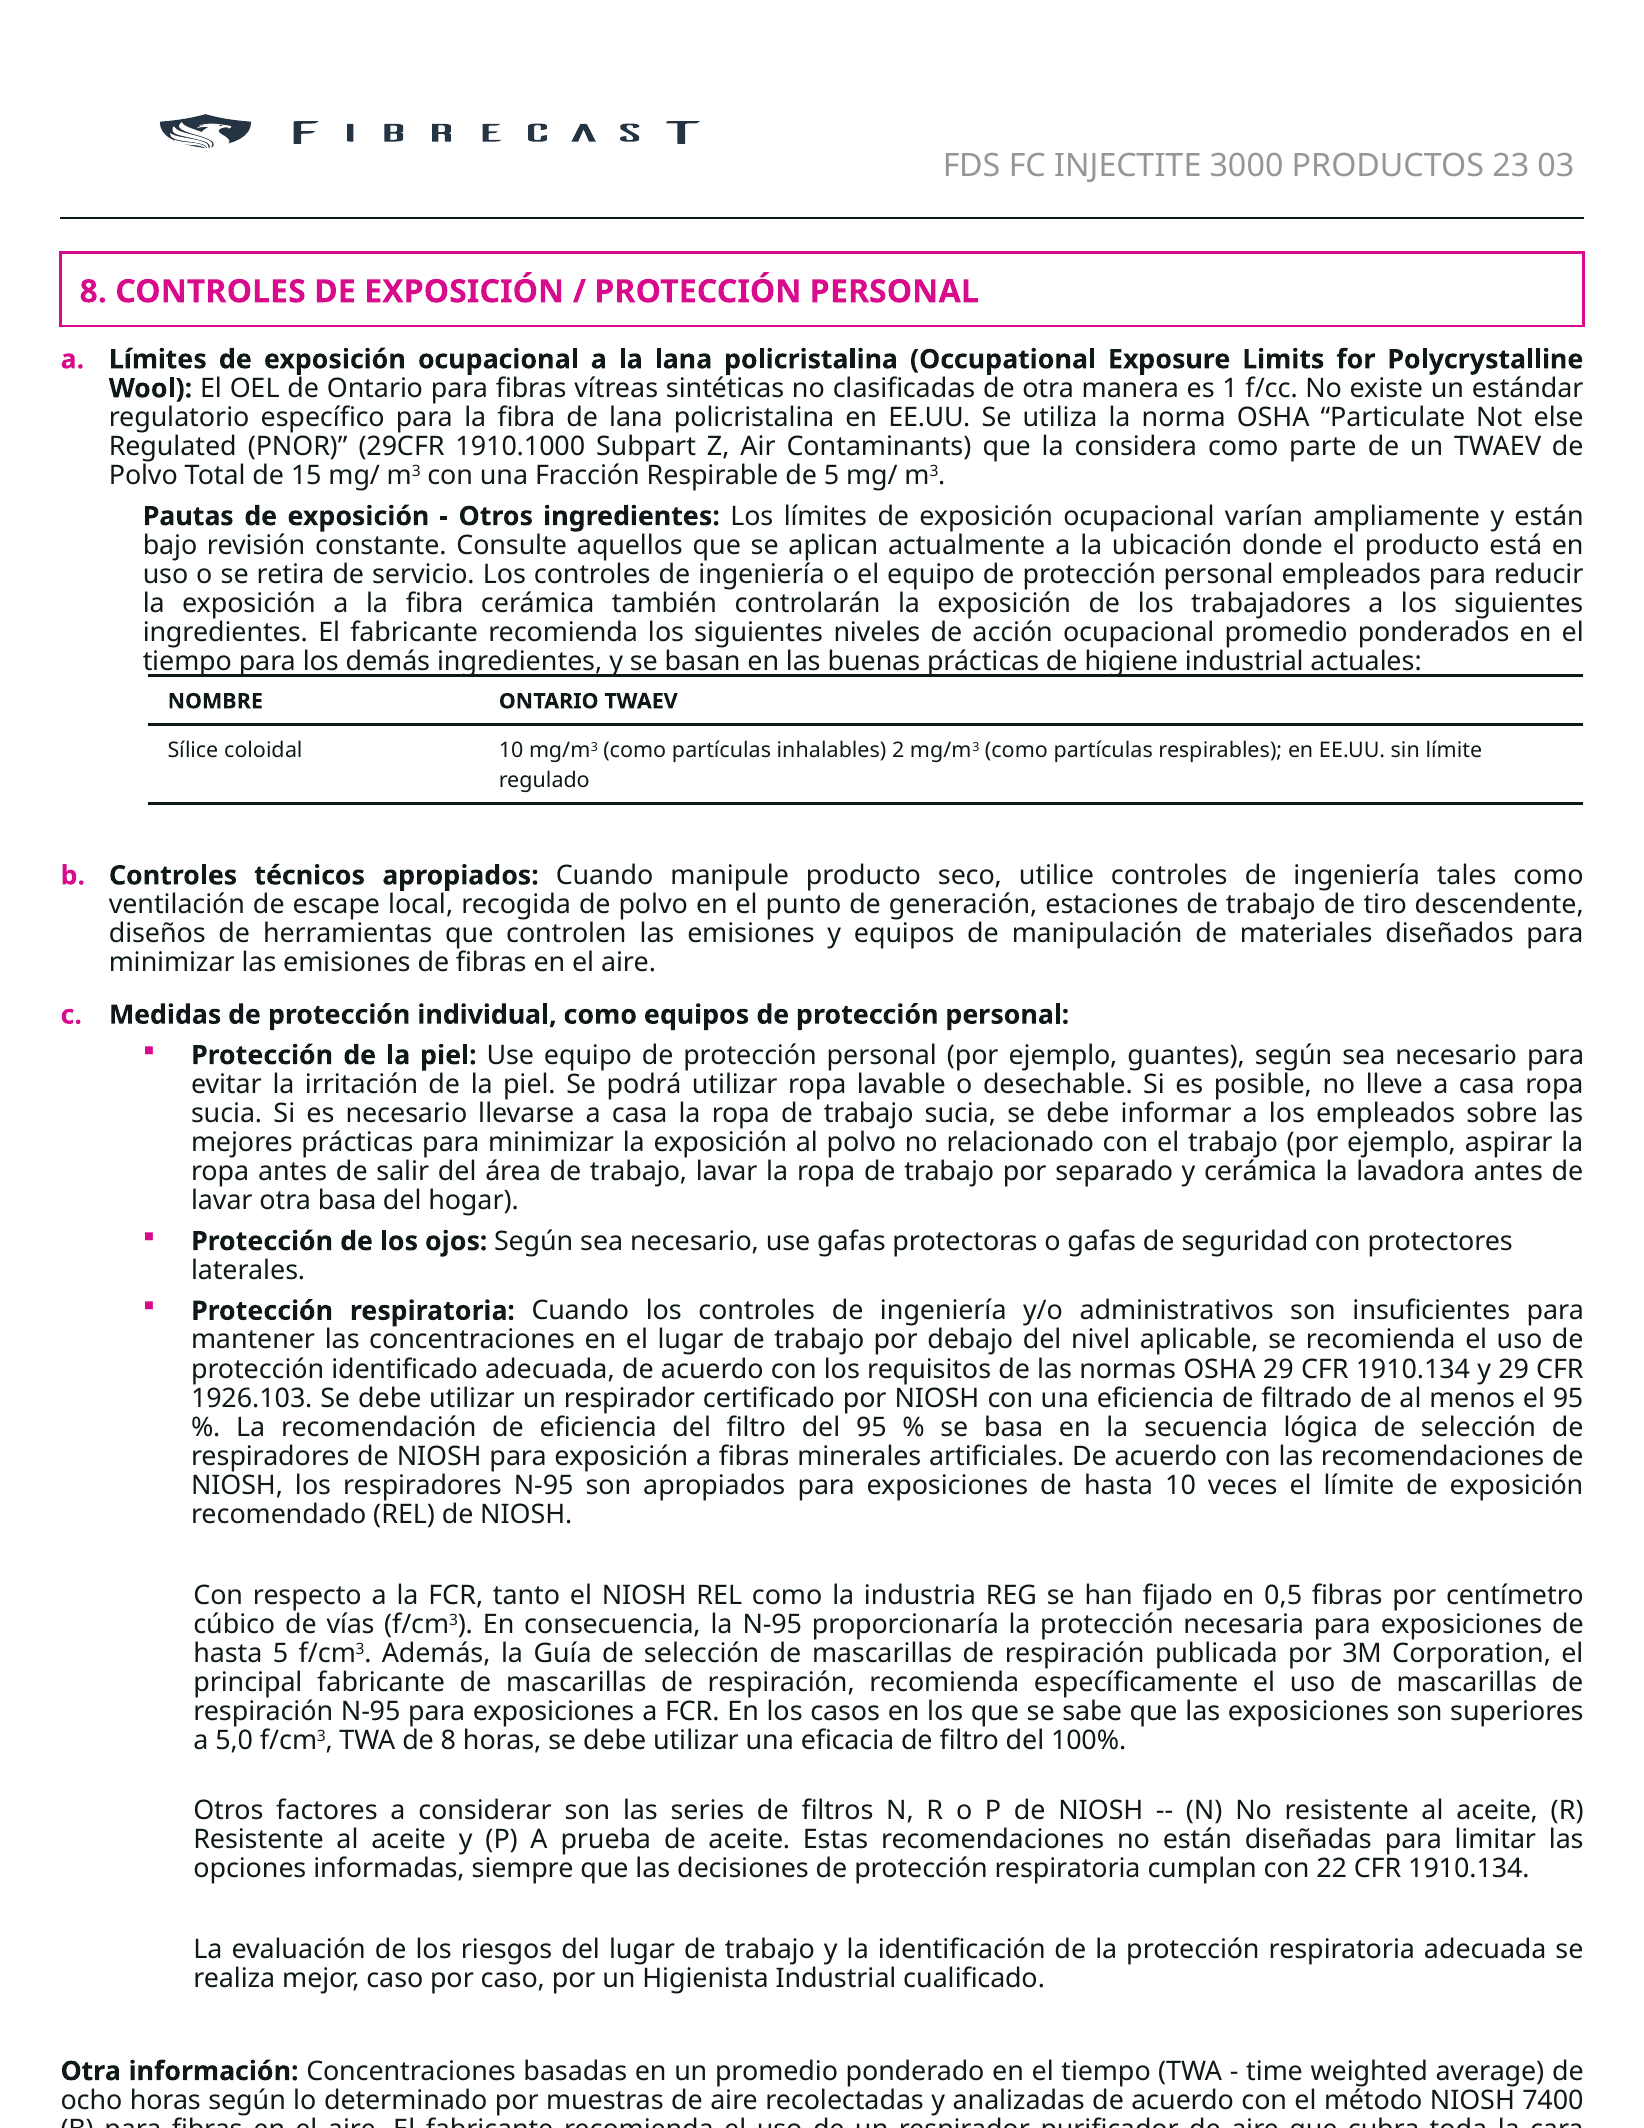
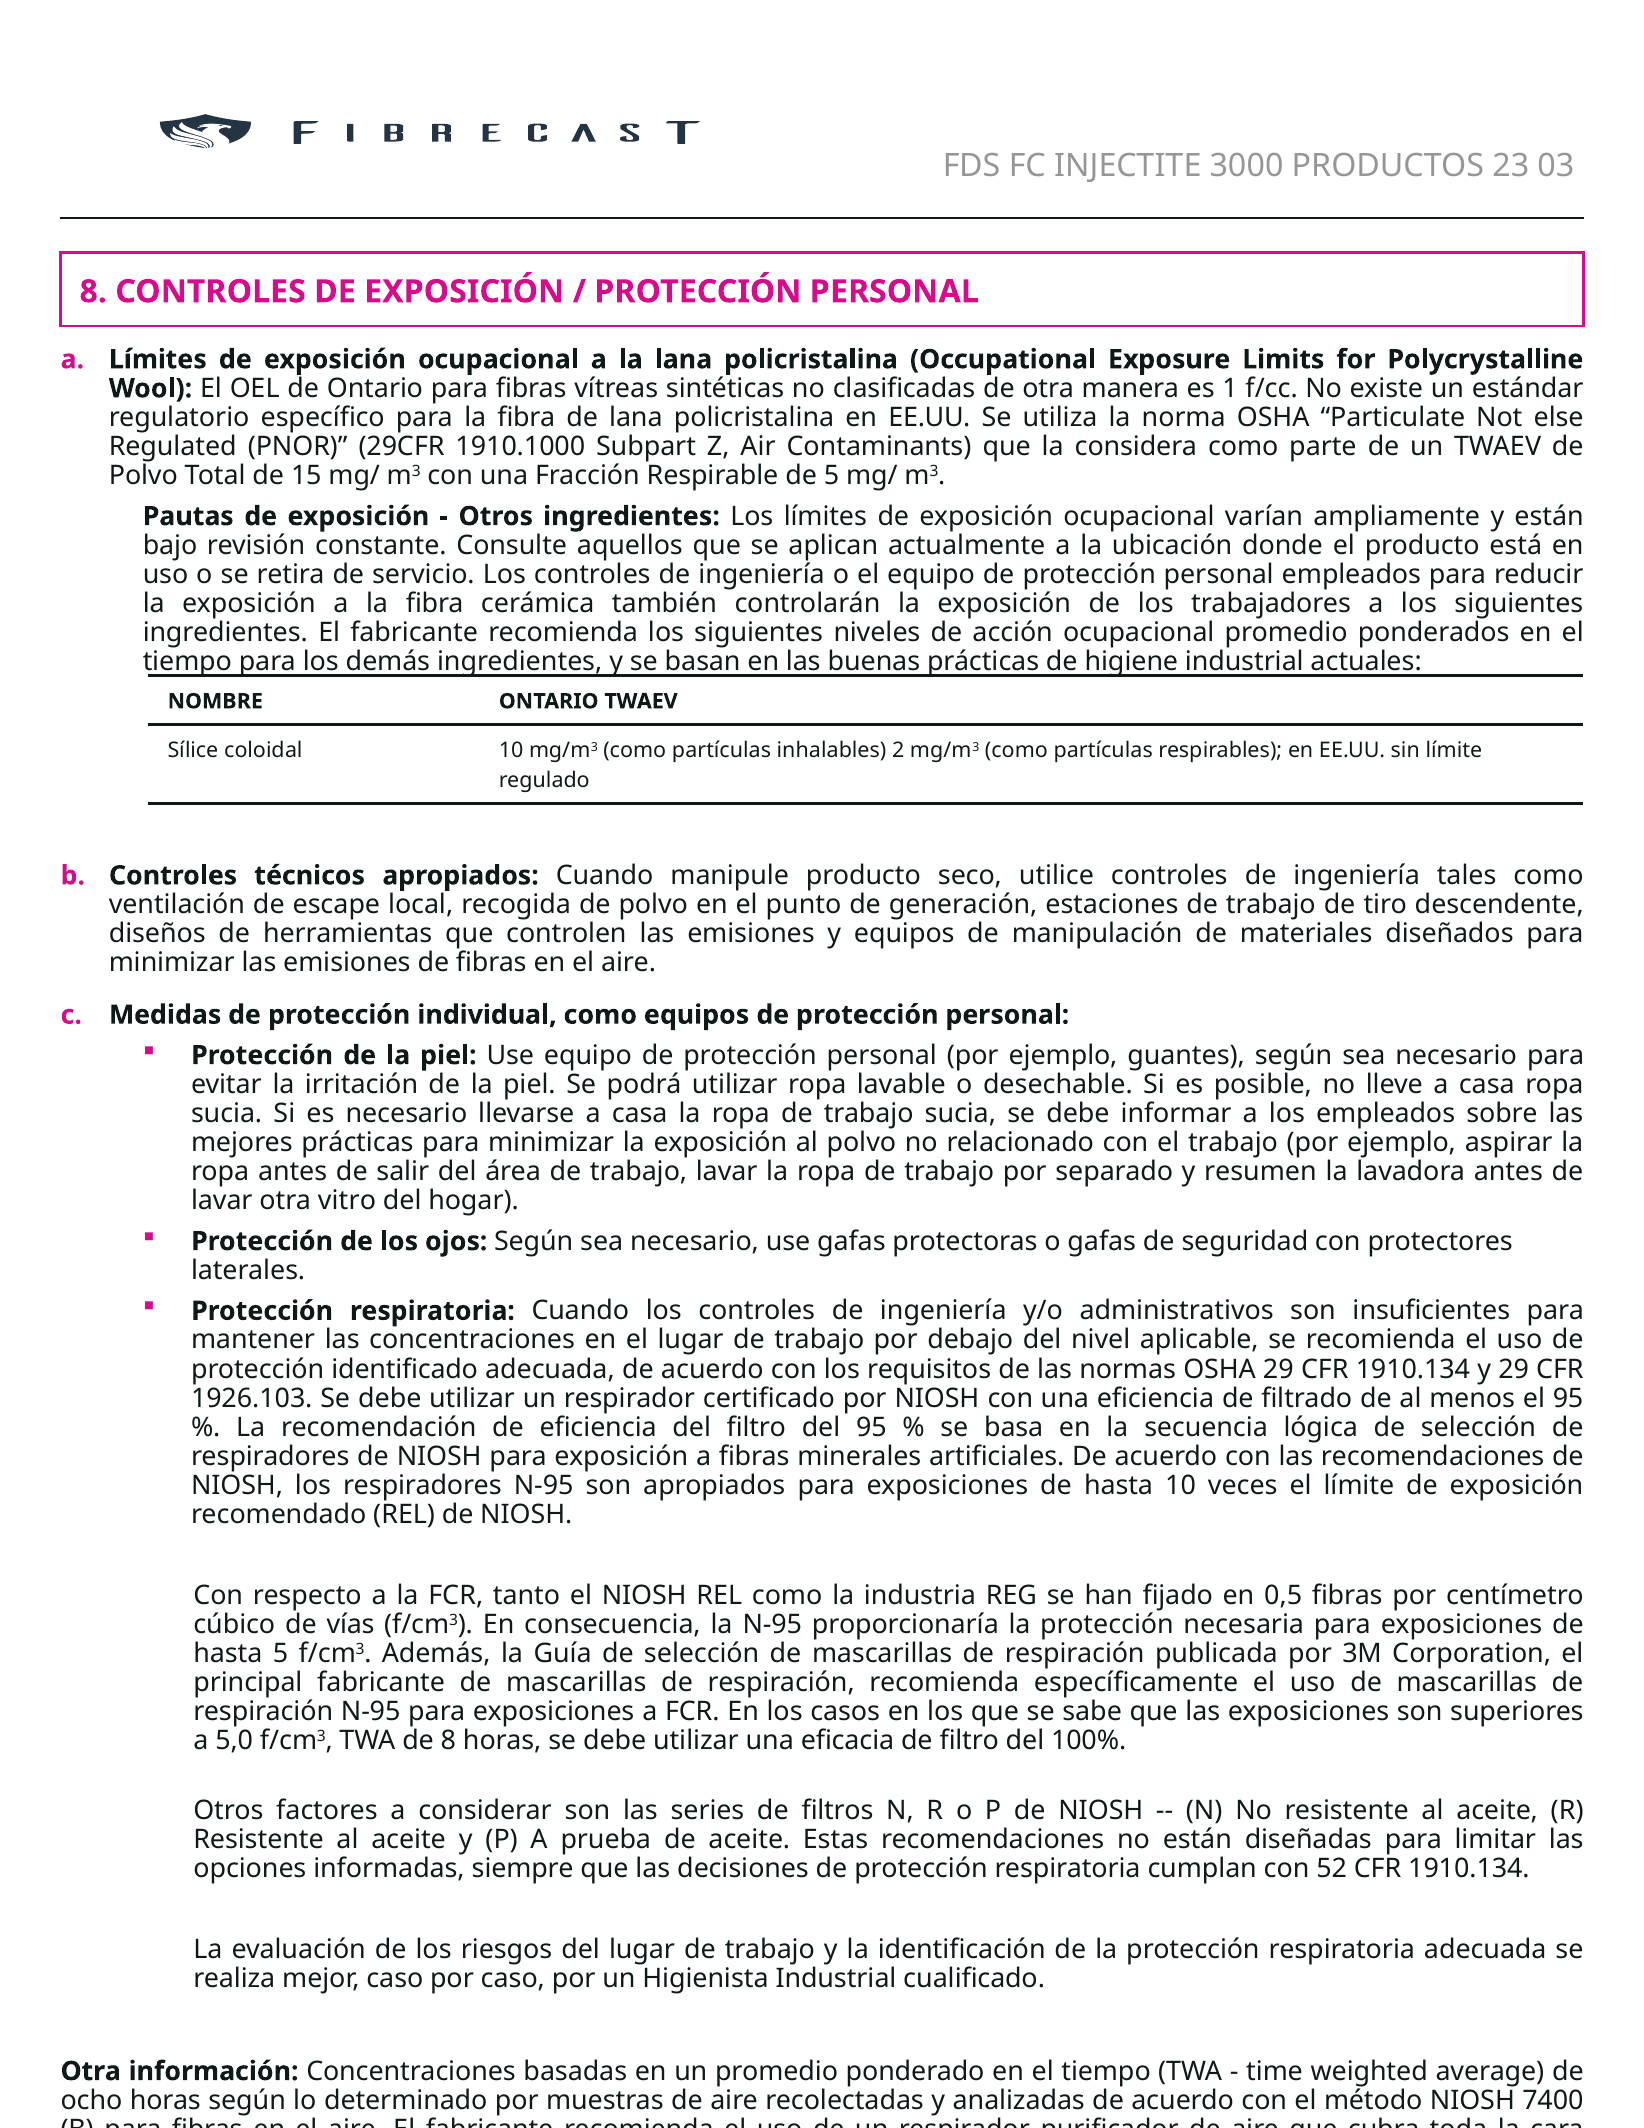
y cerámica: cerámica -> resumen (1260, 1171)
otra basa: basa -> vitro (347, 1201)
22: 22 -> 52 (1332, 1868)
